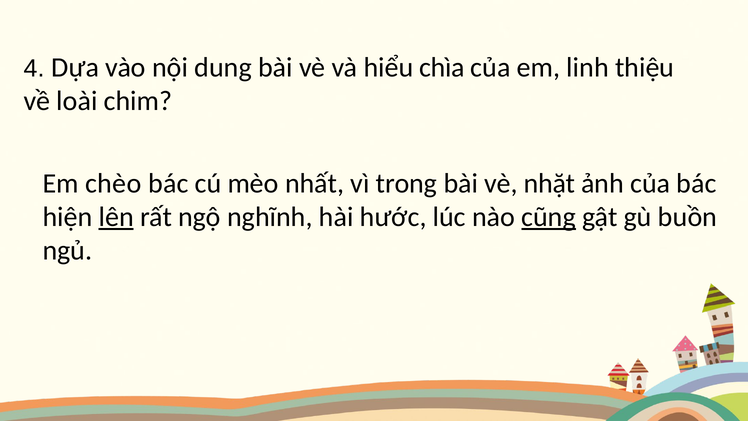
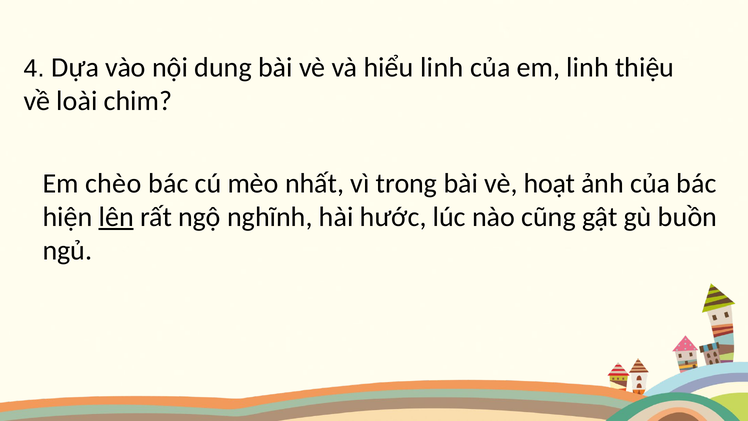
hiểu chìa: chìa -> linh (442, 67)
nhặt: nhặt -> hoạt (549, 183)
cũng underline: present -> none (549, 217)
